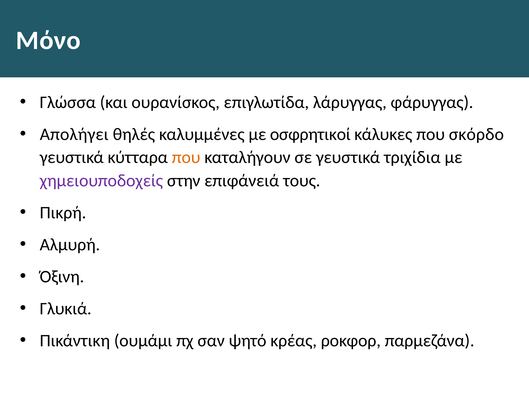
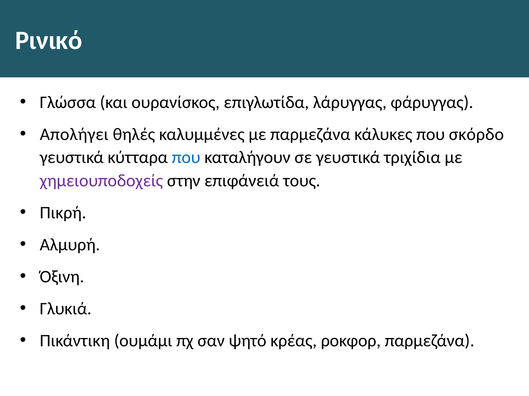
Μόνο: Μόνο -> Ρινικό (49, 41)
με οσφρητικοί: οσφρητικοί -> παρμεζάνα (310, 135)
που colour: orange -> blue (186, 158)
